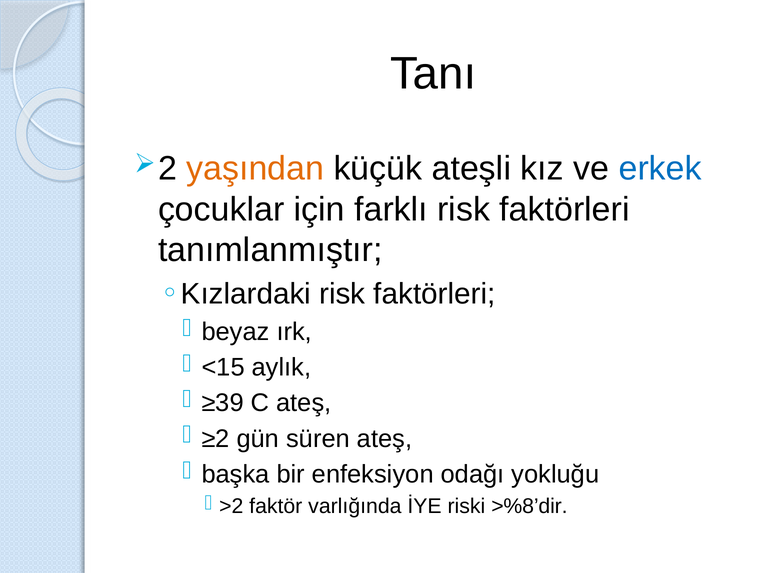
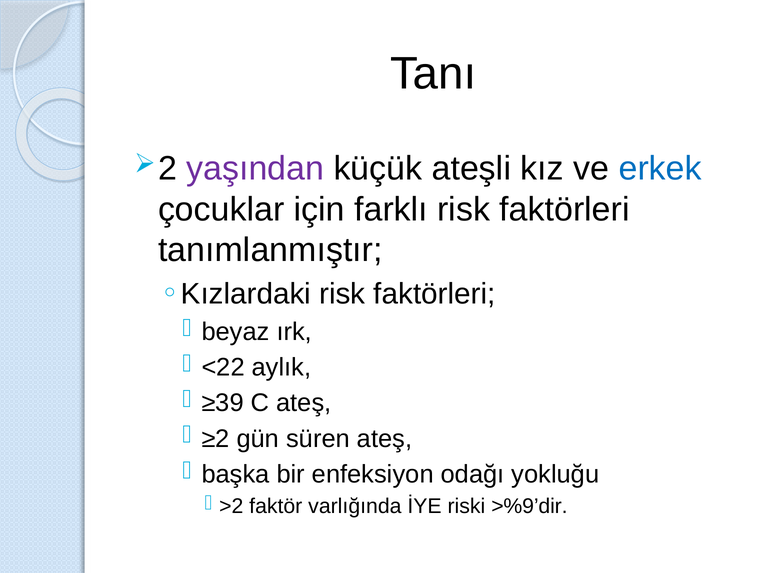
yaşından colour: orange -> purple (255, 169)
<15: <15 -> <22 (223, 367)
>%8’dir: >%8’dir -> >%9’dir (529, 506)
